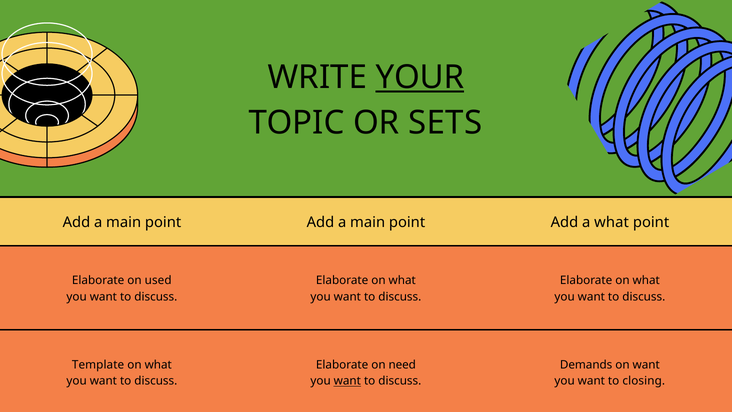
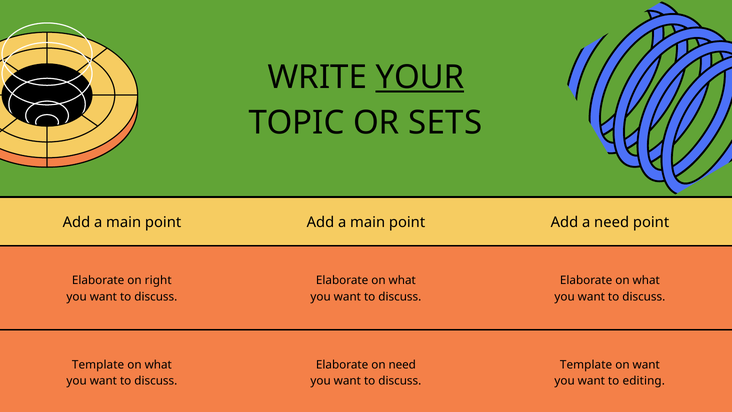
a what: what -> need (612, 222)
used: used -> right (158, 280)
Demands: Demands -> Template (586, 365)
want underline: present -> none (347, 381)
closing: closing -> editing (644, 381)
